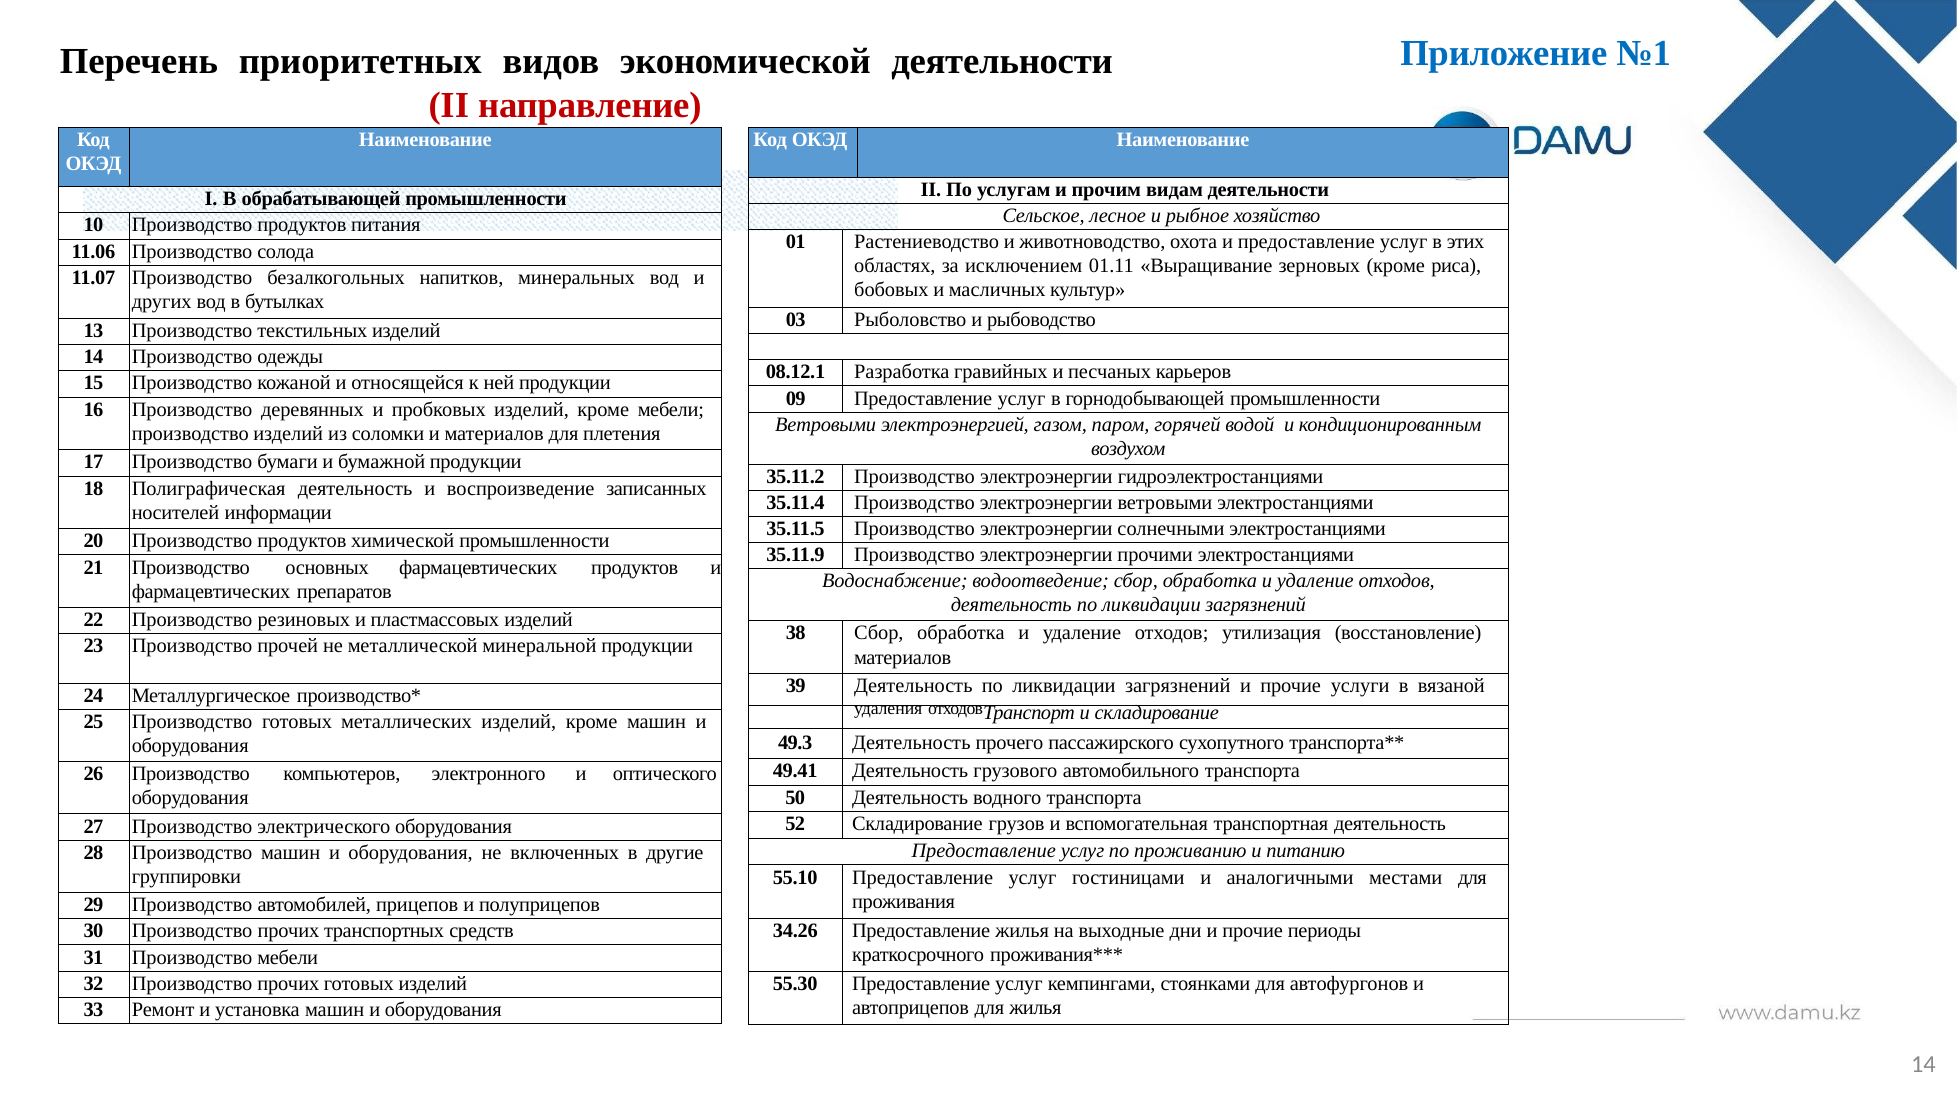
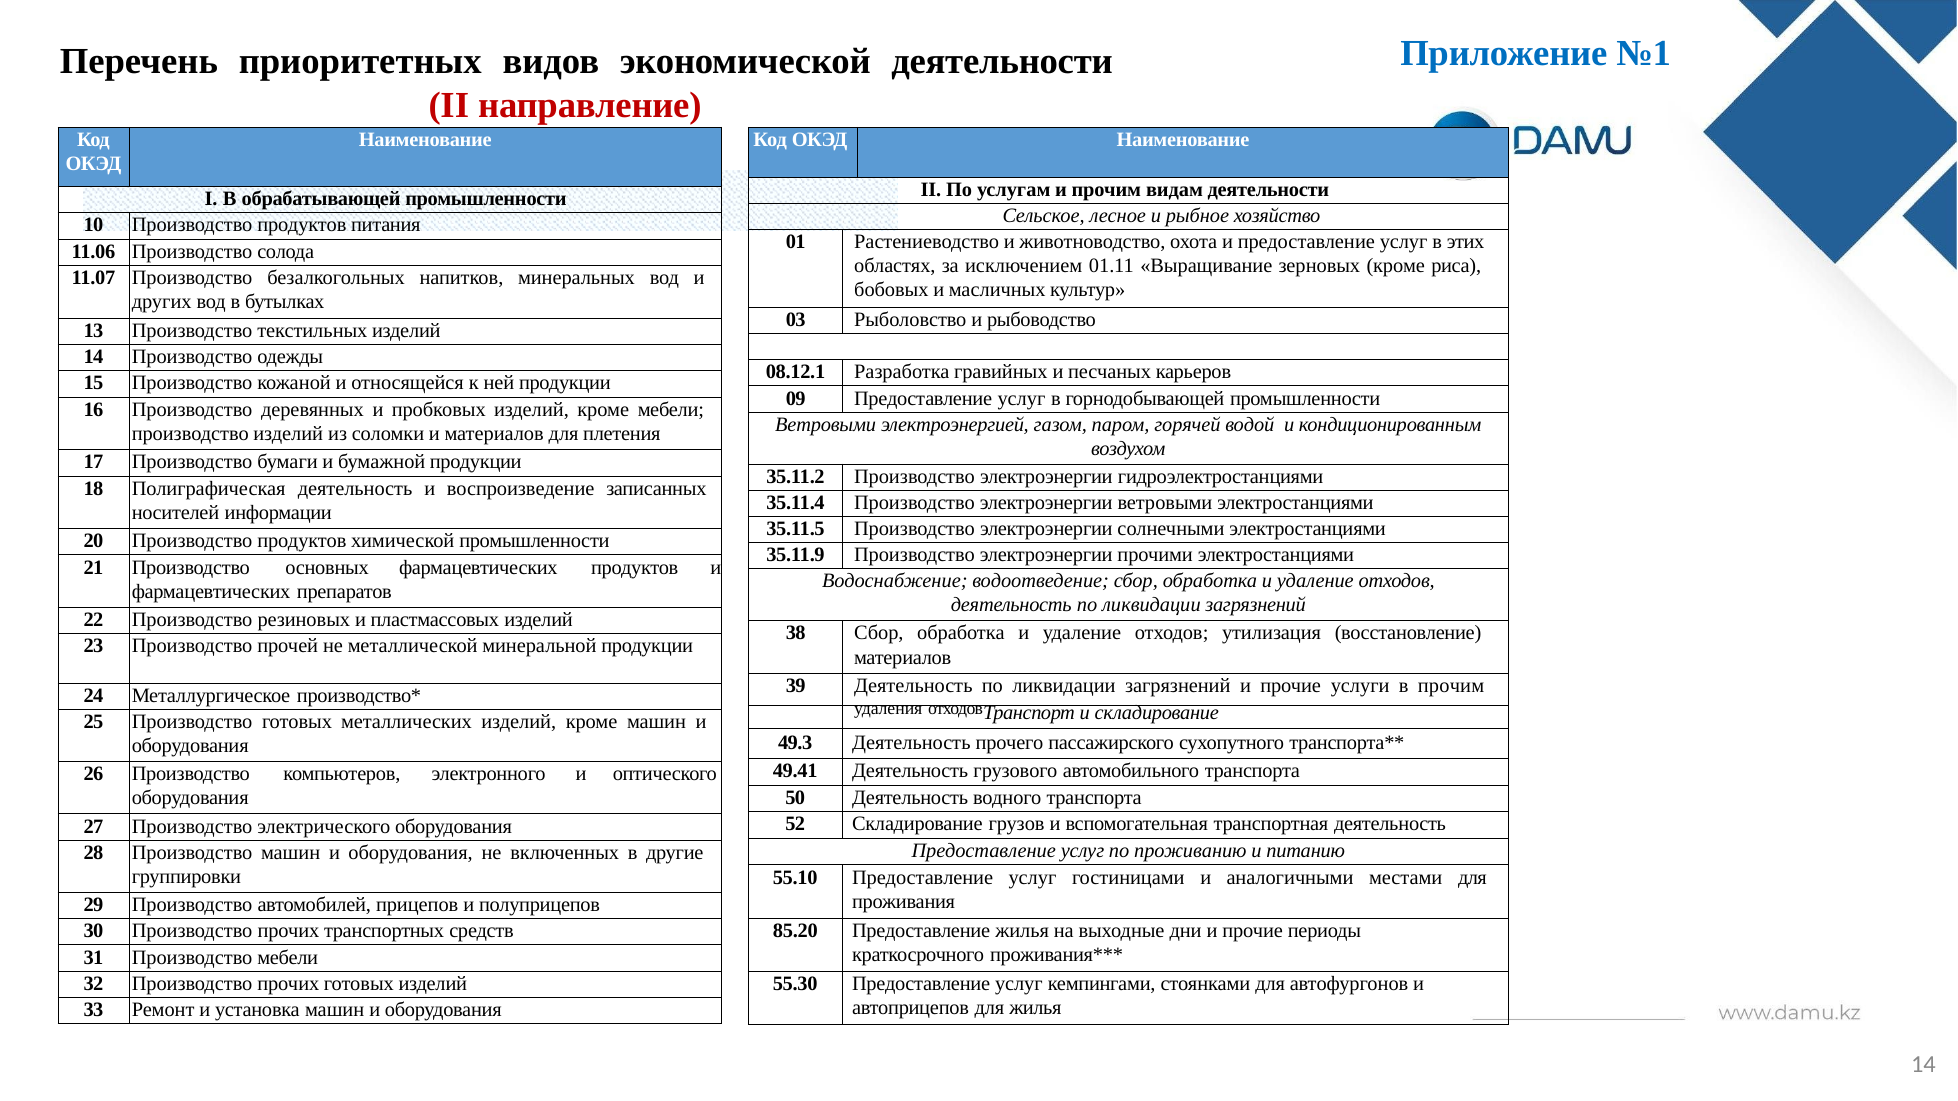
в вязаной: вязаной -> прочим (1451, 686)
34.26: 34.26 -> 85.20 (795, 931)
